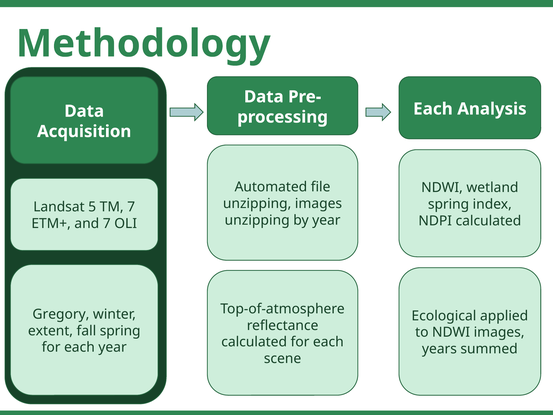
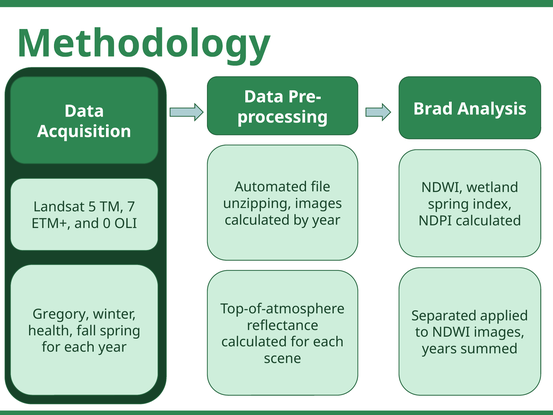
Each: Each -> Brad (433, 109)
unzipping: unzipping -> calculated (257, 220)
and 7: 7 -> 0 (107, 224)
Ecological: Ecological -> Separated (444, 316)
extent: extent -> health (50, 331)
